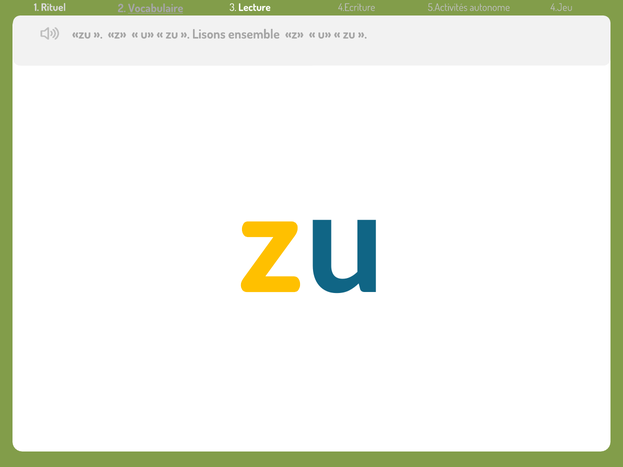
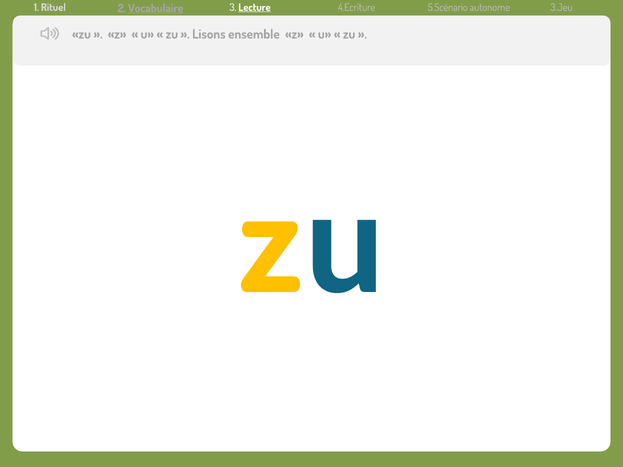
Lecture underline: none -> present (254, 7)
5.Activités: 5.Activités -> 5.Scénario (448, 7)
4.Jeu: 4.Jeu -> 3.Jeu (561, 7)
